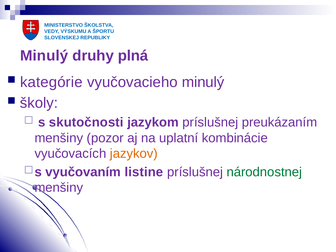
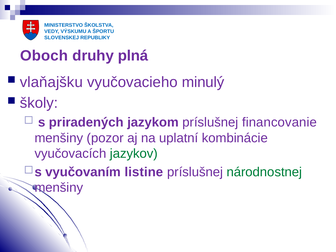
Minulý: Minulý -> Oboch (44, 56)
kategórie: kategórie -> vlaňajšku (51, 82)
skutočnosti: skutočnosti -> priradených (86, 122)
preukázaním: preukázaním -> financovanie (279, 122)
jazykov colour: orange -> green (134, 154)
